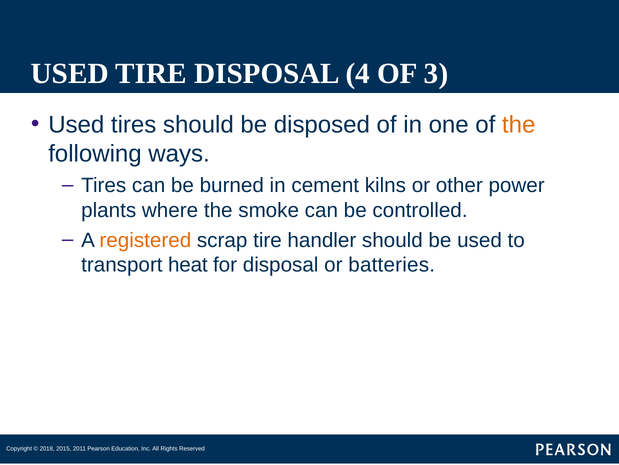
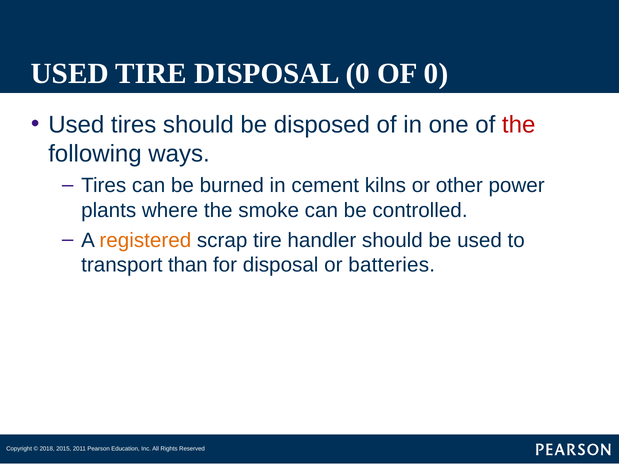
DISPOSAL 4: 4 -> 0 (358, 73)
OF 3: 3 -> 0 (436, 73)
the colour: orange -> red (519, 124)
heat: heat -> than (188, 265)
